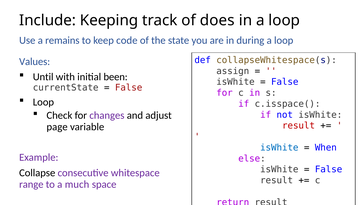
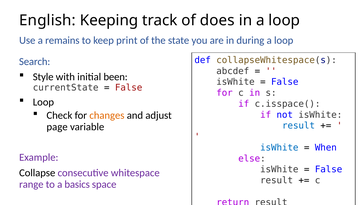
Include: Include -> English (47, 20)
code: code -> print (127, 40)
Values: Values -> Search (35, 62)
assign: assign -> abcdef (233, 71)
Until: Until -> Style (43, 77)
changes colour: purple -> orange (107, 115)
result colour: red -> blue (299, 126)
much: much -> basics (77, 184)
